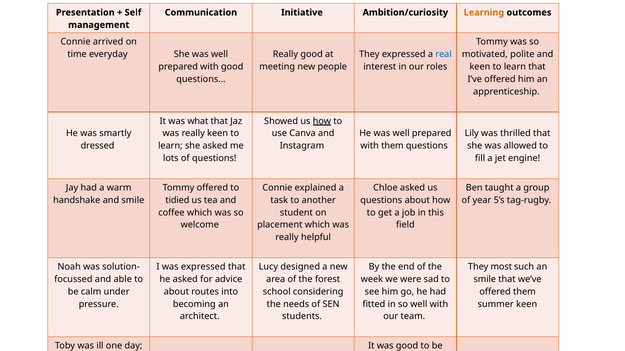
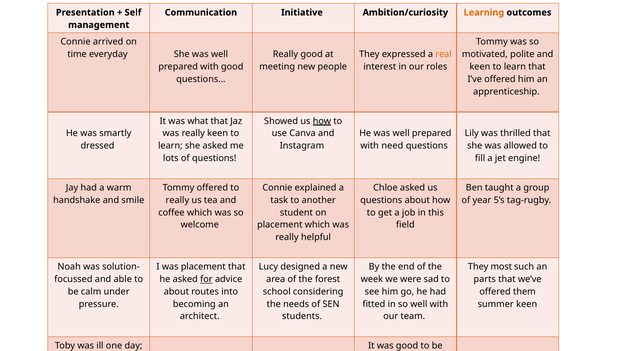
real colour: blue -> orange (444, 54)
with them: them -> need (392, 146)
tidied: tidied -> really (177, 200)
was expressed: expressed -> placement (203, 267)
for underline: none -> present (206, 280)
smile: smile -> parts (485, 280)
